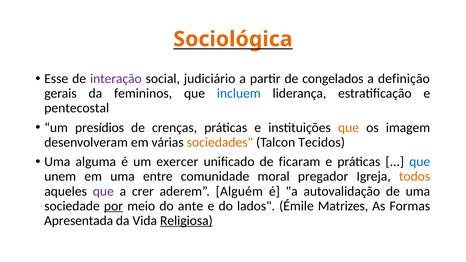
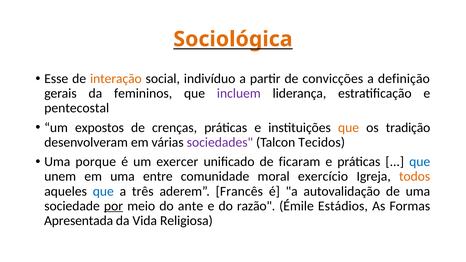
interação colour: purple -> orange (116, 79)
judiciário: judiciário -> indivíduo (210, 79)
congelados: congelados -> convicções (333, 79)
incluem colour: blue -> purple (239, 93)
presídios: presídios -> expostos (100, 128)
imagem: imagem -> tradição (408, 128)
sociedades colour: orange -> purple (220, 142)
alguma: alguma -> porque (96, 162)
pregador: pregador -> exercício (323, 177)
que colour: purple -> blue (103, 191)
crer: crer -> três (143, 191)
Alguém: Alguém -> Francês (239, 191)
lados: lados -> razão (256, 206)
Matrizes: Matrizes -> Estádios (343, 206)
Religiosa underline: present -> none (186, 221)
